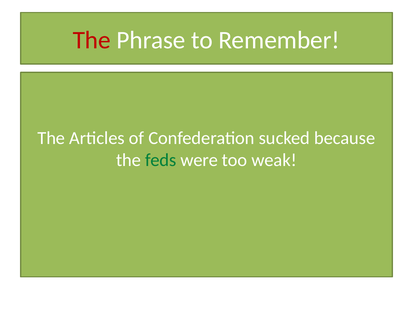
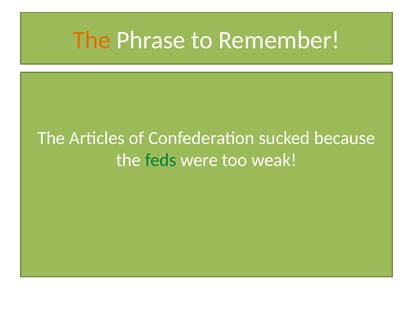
The colour: red -> orange (92, 40)
